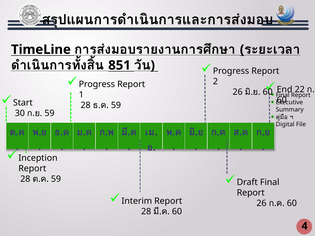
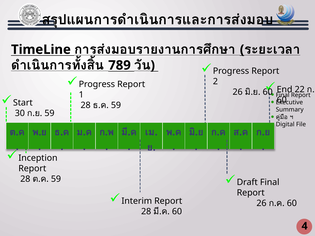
851: 851 -> 789 (119, 65)
